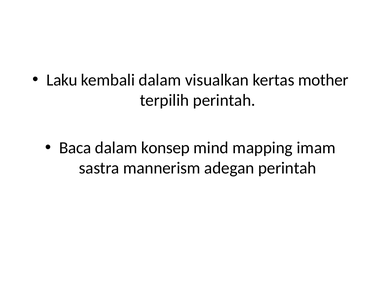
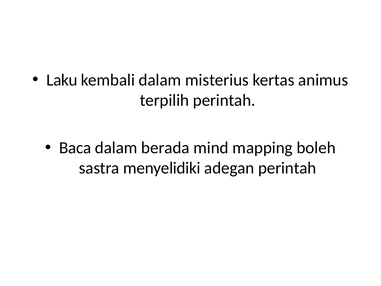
visualkan: visualkan -> misterius (217, 80)
mother: mother -> animus (323, 80)
konsep: konsep -> berada (165, 148)
imam: imam -> boleh (316, 148)
mannerism: mannerism -> menyelidiki (162, 168)
